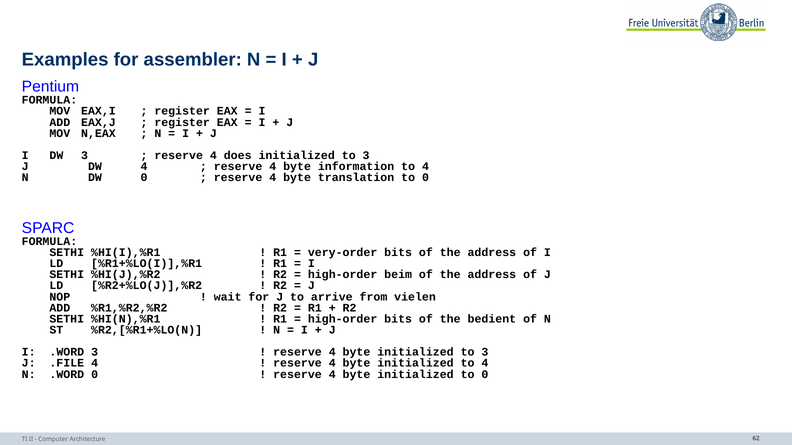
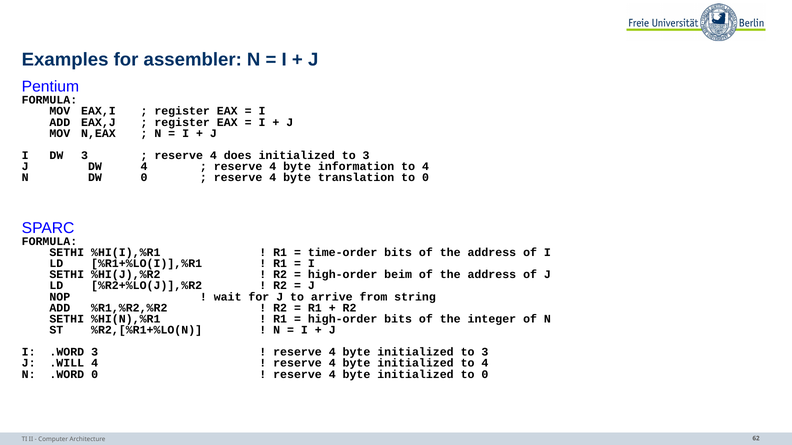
very-order: very-order -> time-order (343, 253)
vielen: vielen -> string (415, 297)
bedient: bedient -> integer (492, 319)
.FILE: .FILE -> .WILL (67, 364)
